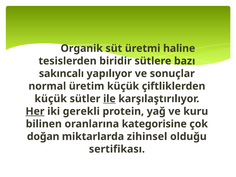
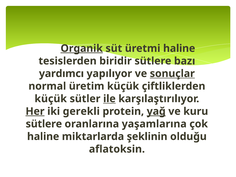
Organik underline: none -> present (82, 48)
sakıncalı: sakıncalı -> yardımcı (61, 74)
sonuçlar underline: none -> present (172, 74)
yağ underline: none -> present (156, 111)
bilinen: bilinen -> sütlere (44, 124)
kategorisine: kategorisine -> yaşamlarına (154, 124)
doğan: doğan -> haline (43, 137)
zihinsel: zihinsel -> şeklinin (147, 137)
sertifikası: sertifikası -> aflatoksin (117, 149)
